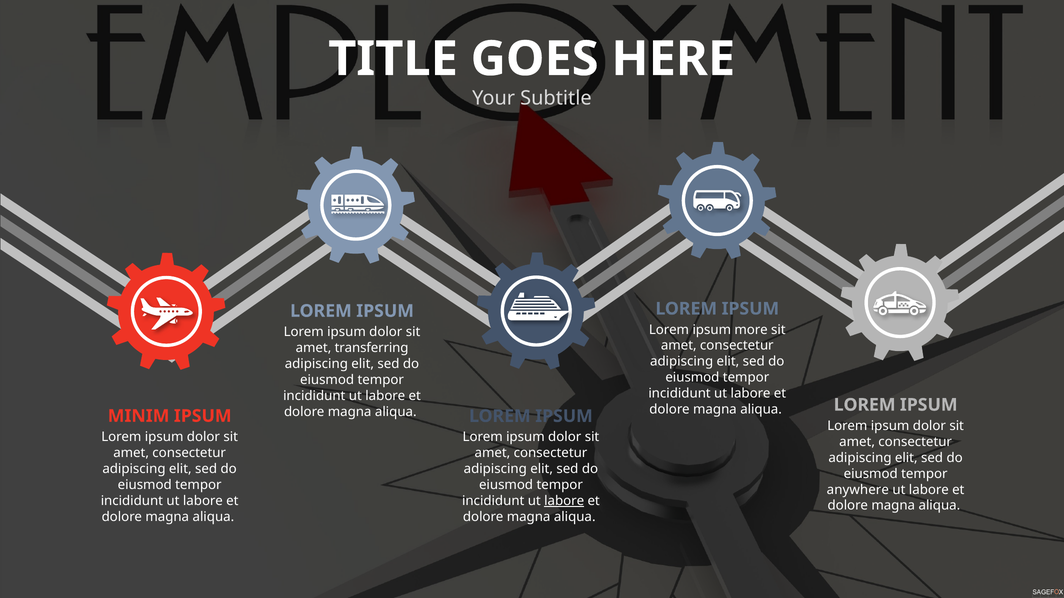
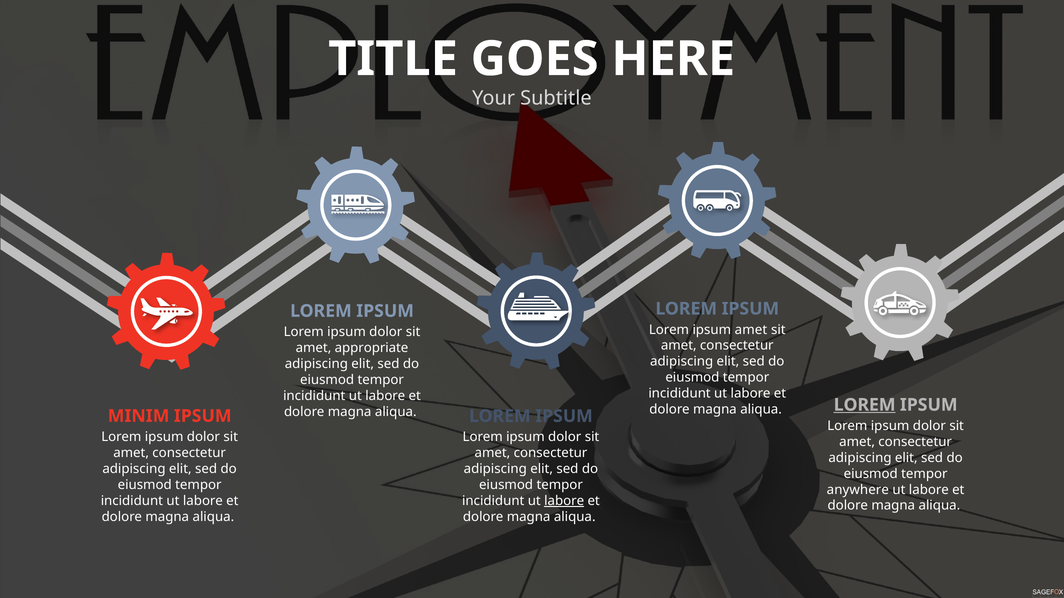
ipsum more: more -> amet (751, 330)
transferring: transferring -> appropriate (372, 348)
LOREM underline: none -> present (865, 405)
